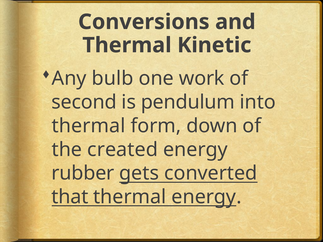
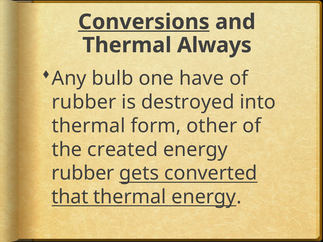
Conversions underline: none -> present (144, 22)
Kinetic: Kinetic -> Always (214, 45)
work: work -> have (202, 79)
second: second -> rubber (84, 102)
pendulum: pendulum -> destroyed (188, 102)
down: down -> other (212, 126)
